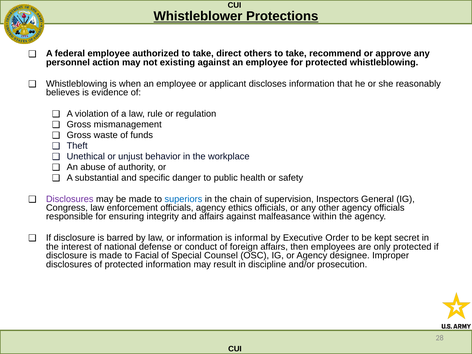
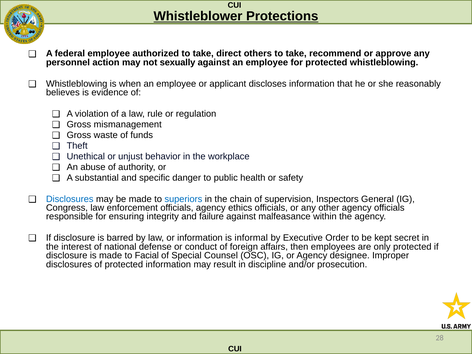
existing: existing -> sexually (178, 62)
Disclosures colour: purple -> blue (70, 199)
and affairs: affairs -> failure (212, 217)
